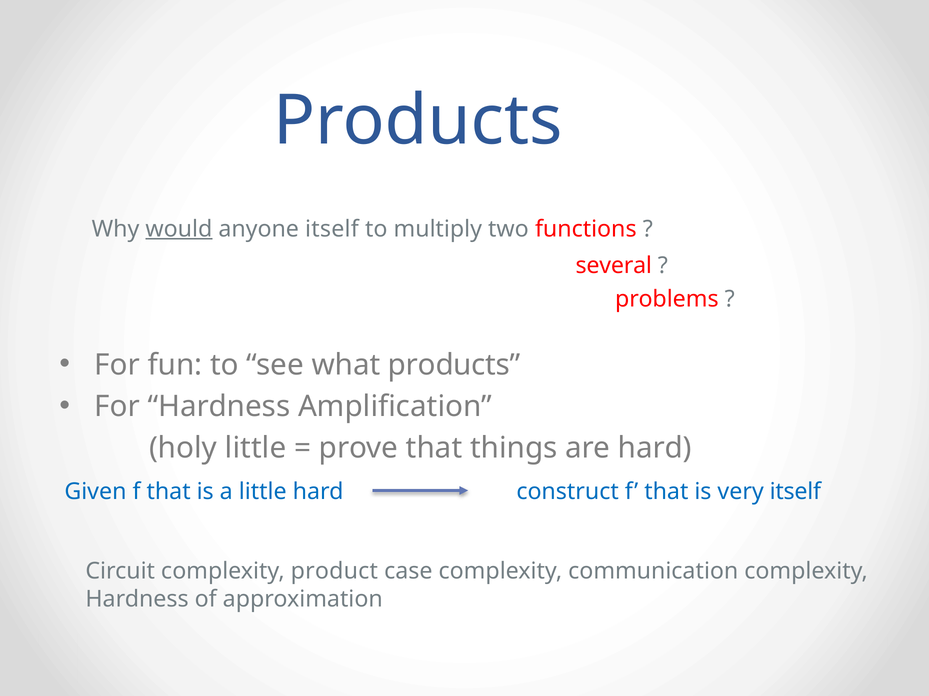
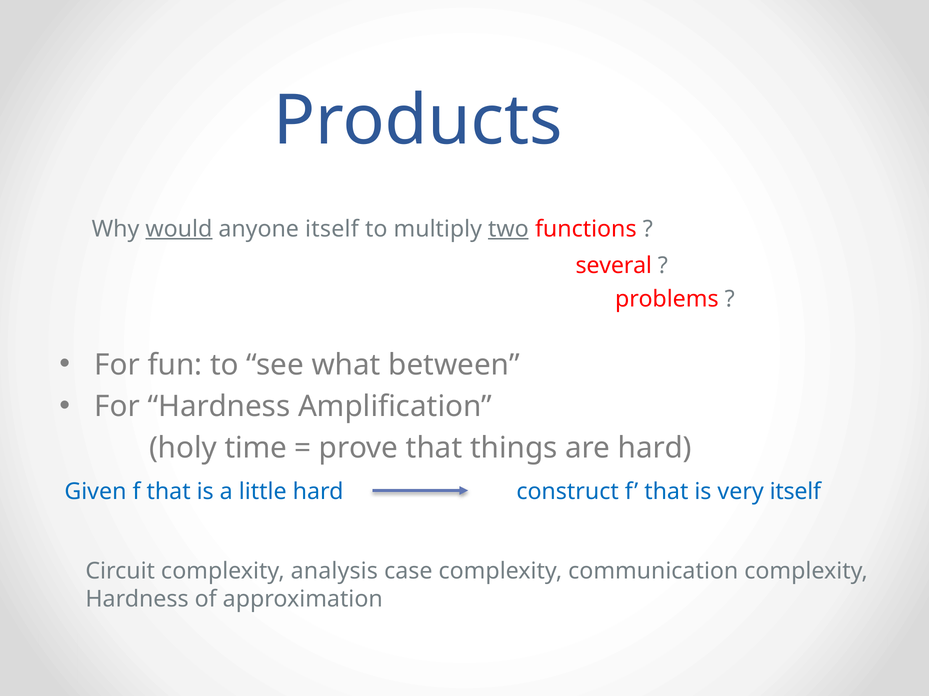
two underline: none -> present (508, 229)
what products: products -> between (454, 365)
holy little: little -> time (256, 449)
product: product -> analysis (334, 572)
